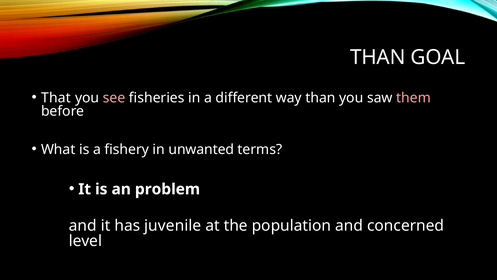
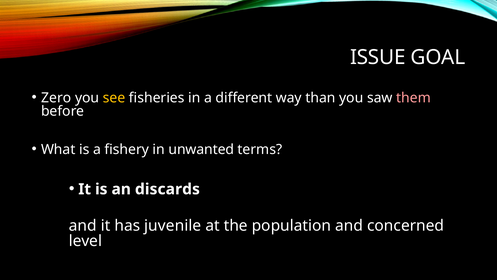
THAN: THAN -> ISSUE (378, 57)
That: That -> Zero (56, 98)
see colour: pink -> yellow (114, 98)
problem: problem -> discards (167, 189)
